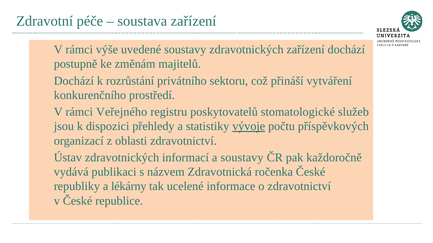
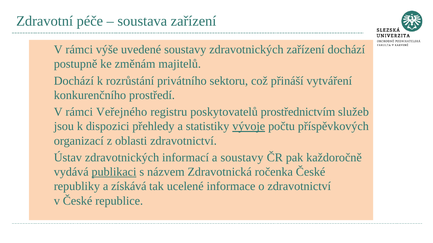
stomatologické: stomatologické -> prostřednictvím (298, 112)
publikaci underline: none -> present (114, 172)
lékárny: lékárny -> získává (129, 187)
